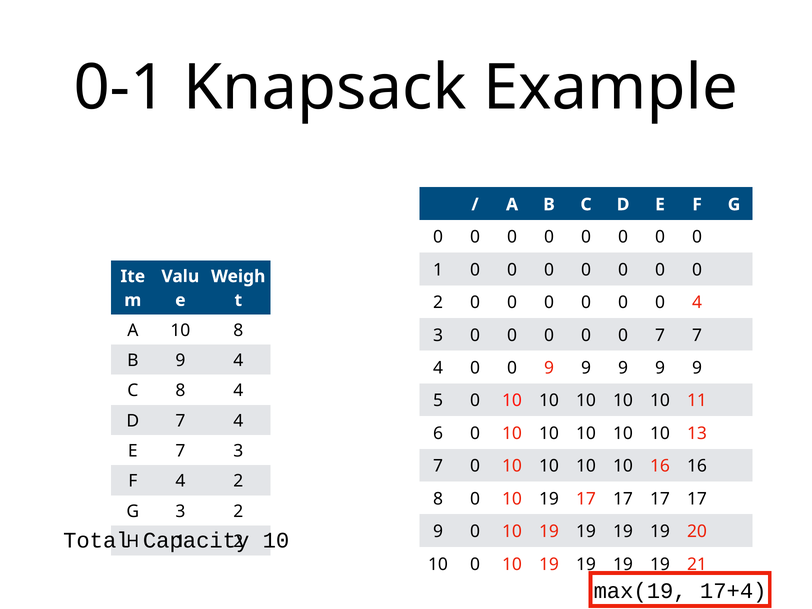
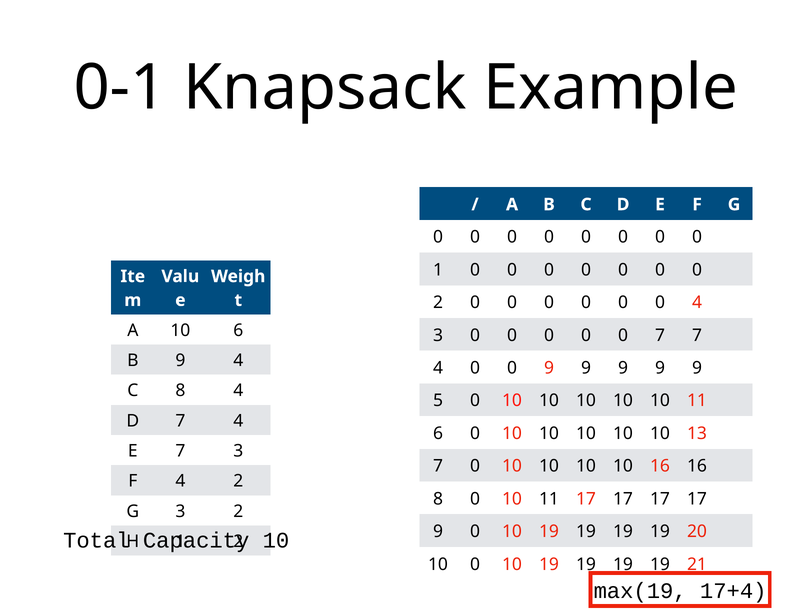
10 8: 8 -> 6 (238, 330)
8 0 10 19: 19 -> 11 (549, 499)
